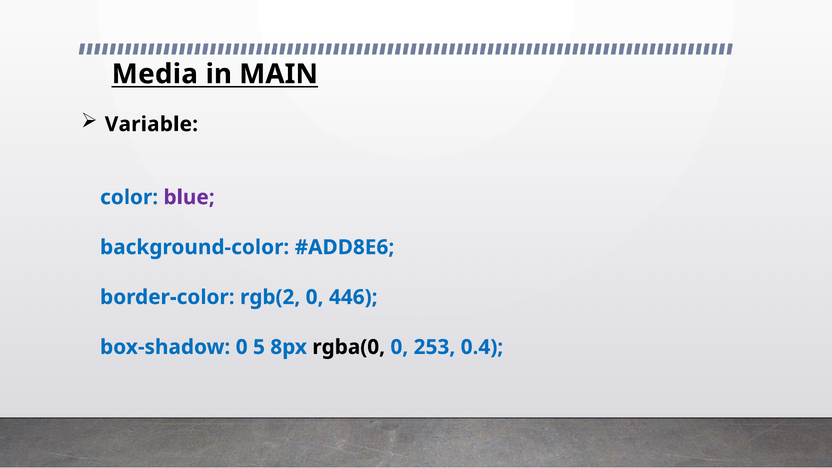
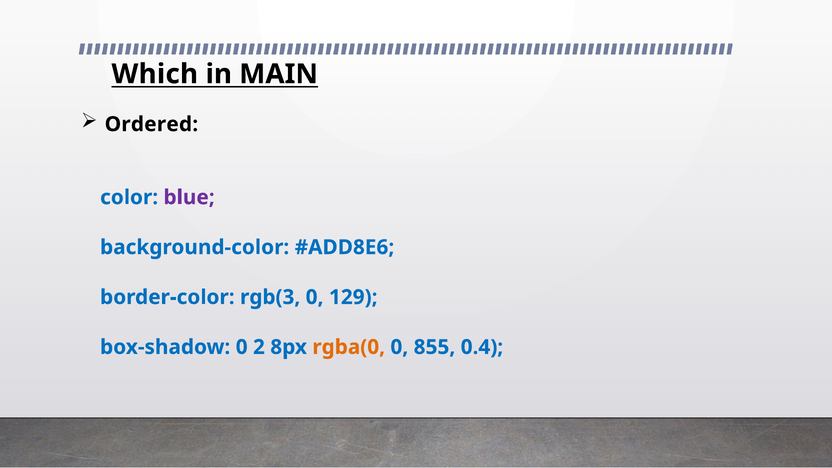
Media: Media -> Which (155, 74)
Variable: Variable -> Ordered (151, 124)
rgb(2: rgb(2 -> rgb(3 (270, 297)
446: 446 -> 129 (353, 297)
5: 5 -> 2 (259, 347)
rgba(0 colour: black -> orange (349, 347)
253: 253 -> 855 (434, 347)
